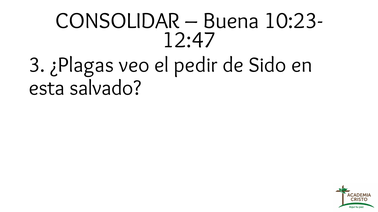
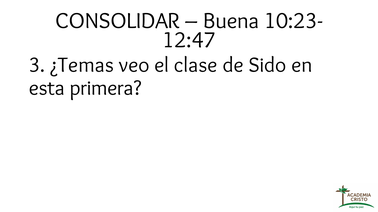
¿Plagas: ¿Plagas -> ¿Temas (82, 65)
pedir: pedir -> clase (196, 65)
salvado: salvado -> primera (106, 88)
